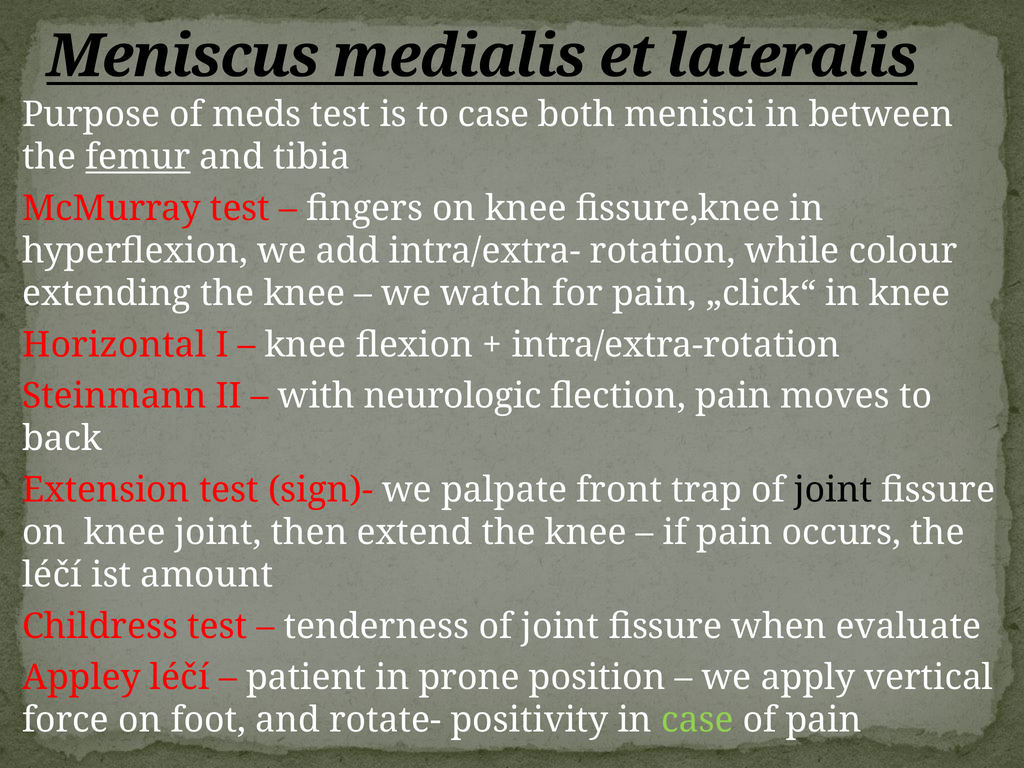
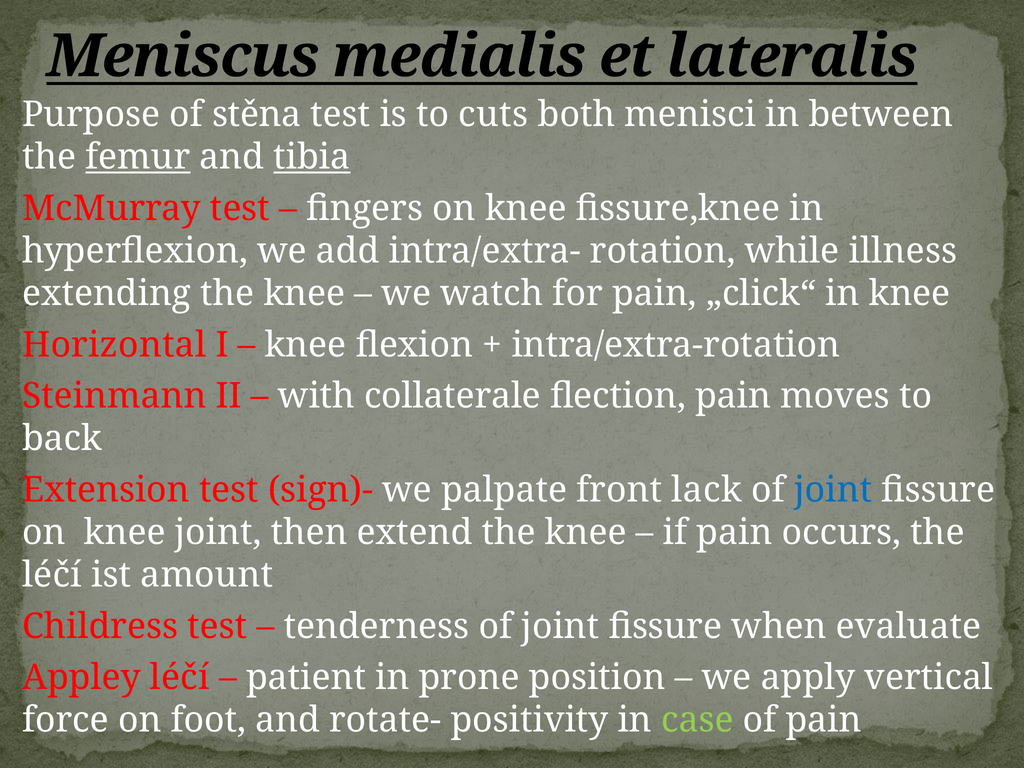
meds: meds -> stěna (257, 114)
to case: case -> cuts (493, 114)
tibia underline: none -> present (312, 157)
colour: colour -> illness (903, 251)
neurologic: neurologic -> collaterale (453, 396)
trap: trap -> lack (707, 490)
joint colour: black -> blue (833, 490)
